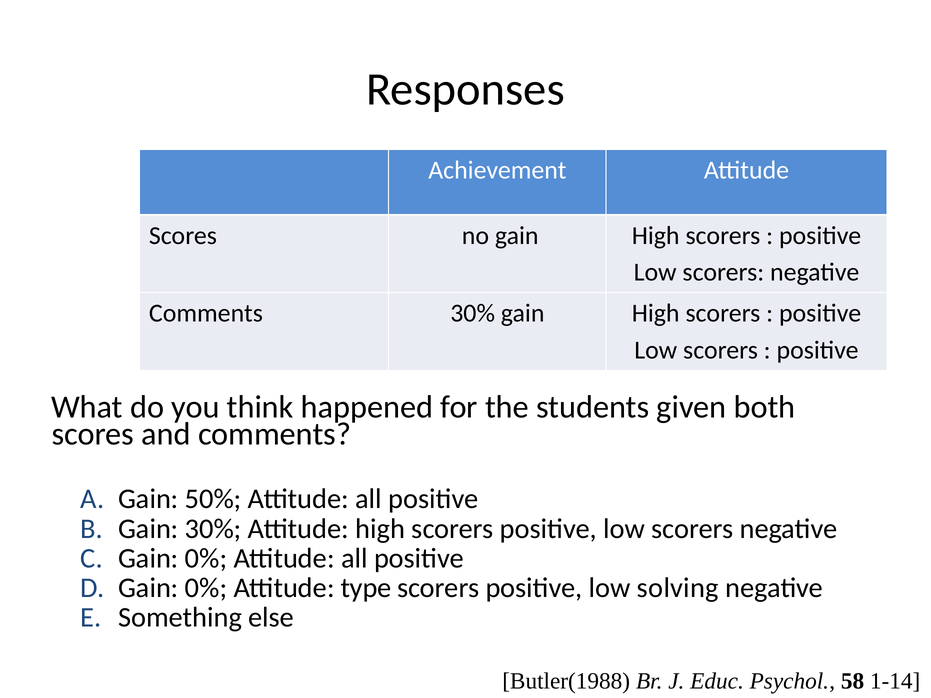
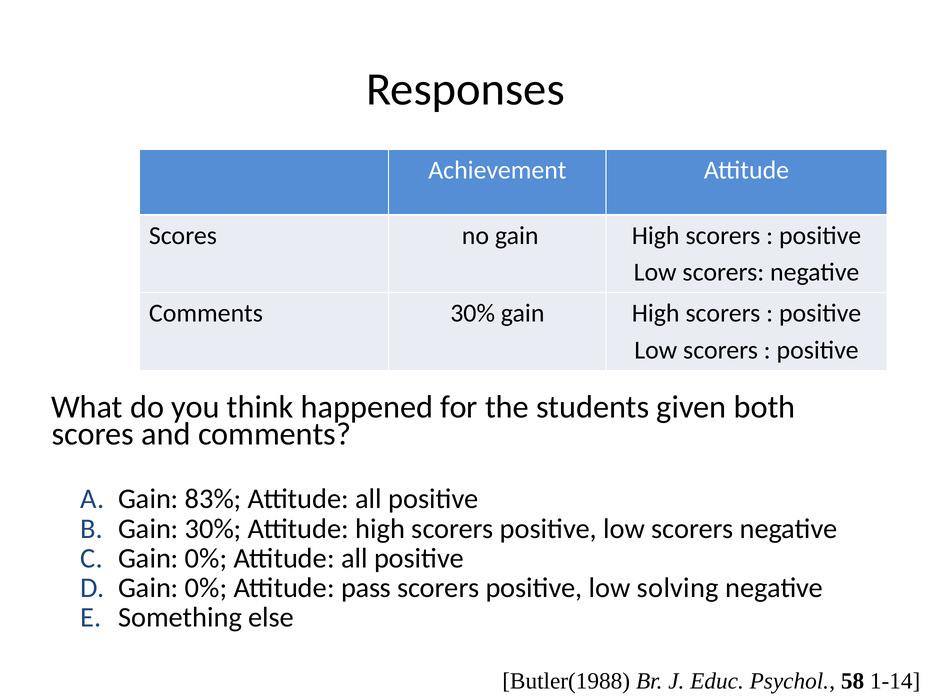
50%: 50% -> 83% (213, 499)
type: type -> pass (366, 588)
